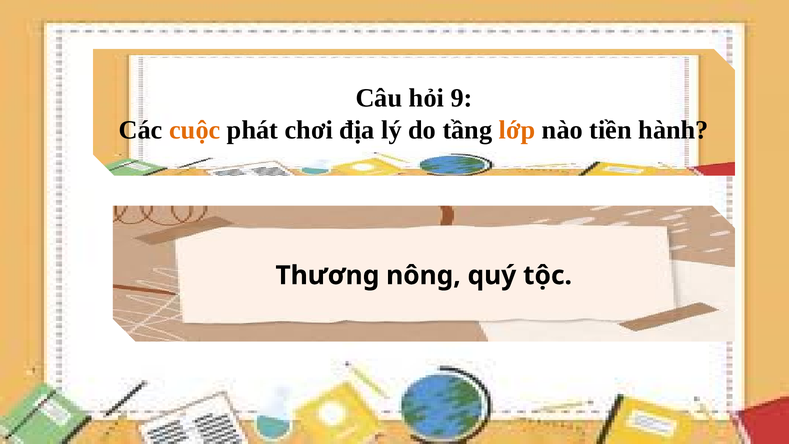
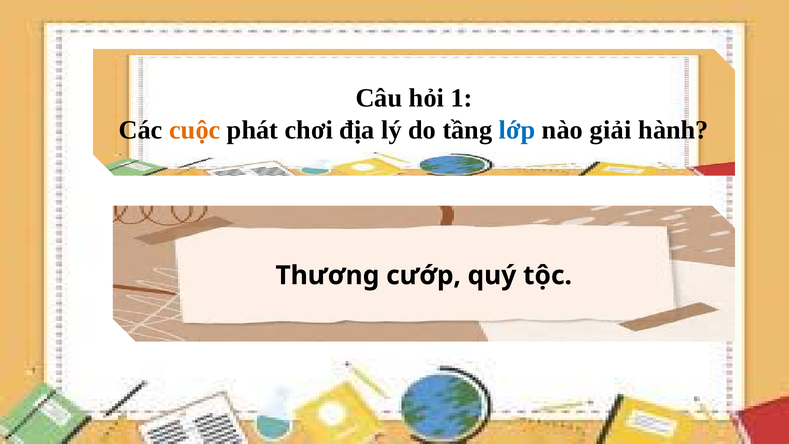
9: 9 -> 1 (461, 98)
lớp colour: orange -> blue (517, 130)
tiền: tiền -> giải (610, 130)
nông: nông -> cướp (424, 275)
